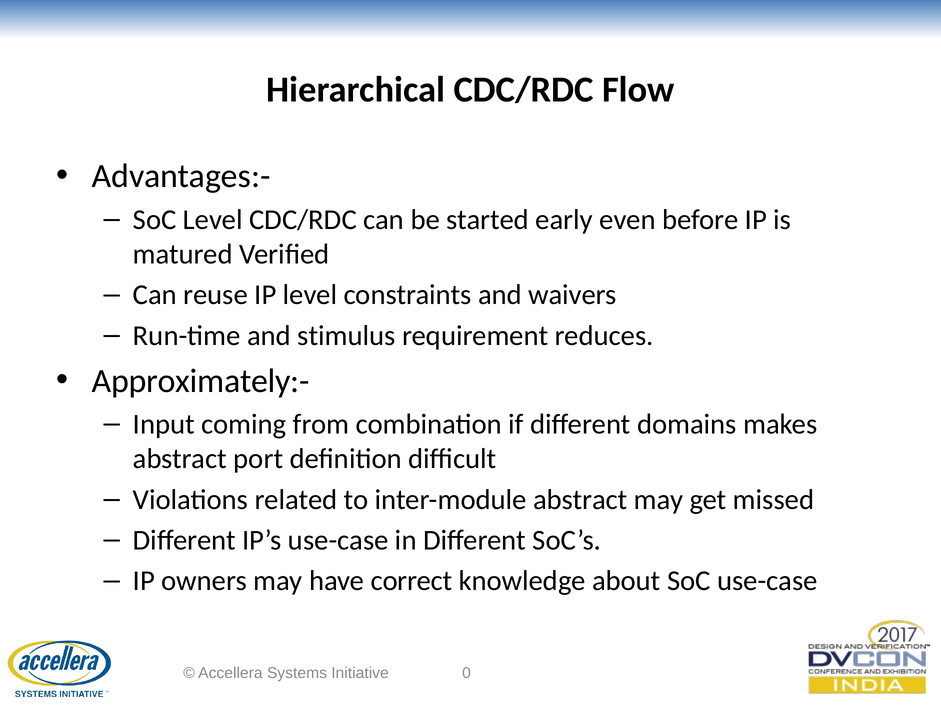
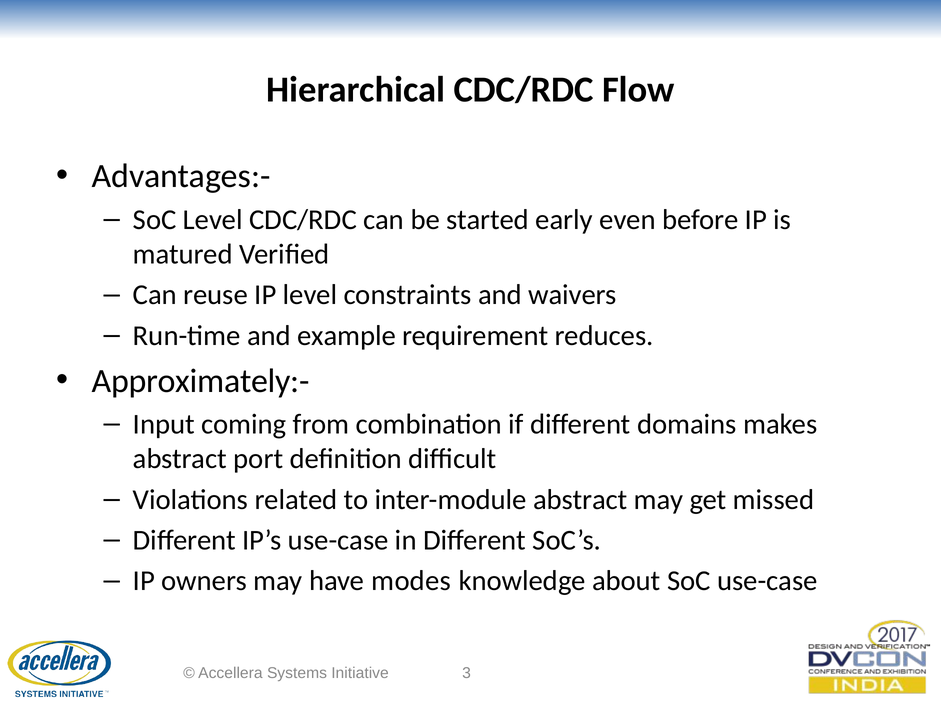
stimulus: stimulus -> example (347, 336)
correct: correct -> modes (411, 582)
0: 0 -> 3 (467, 674)
